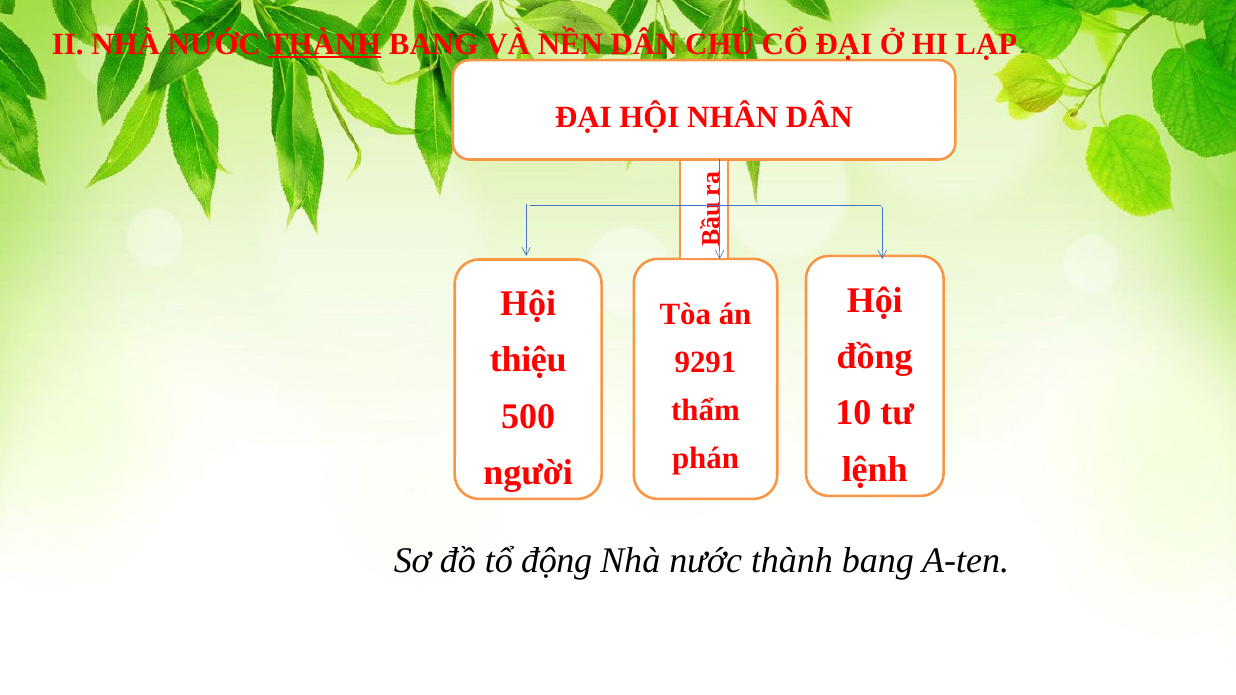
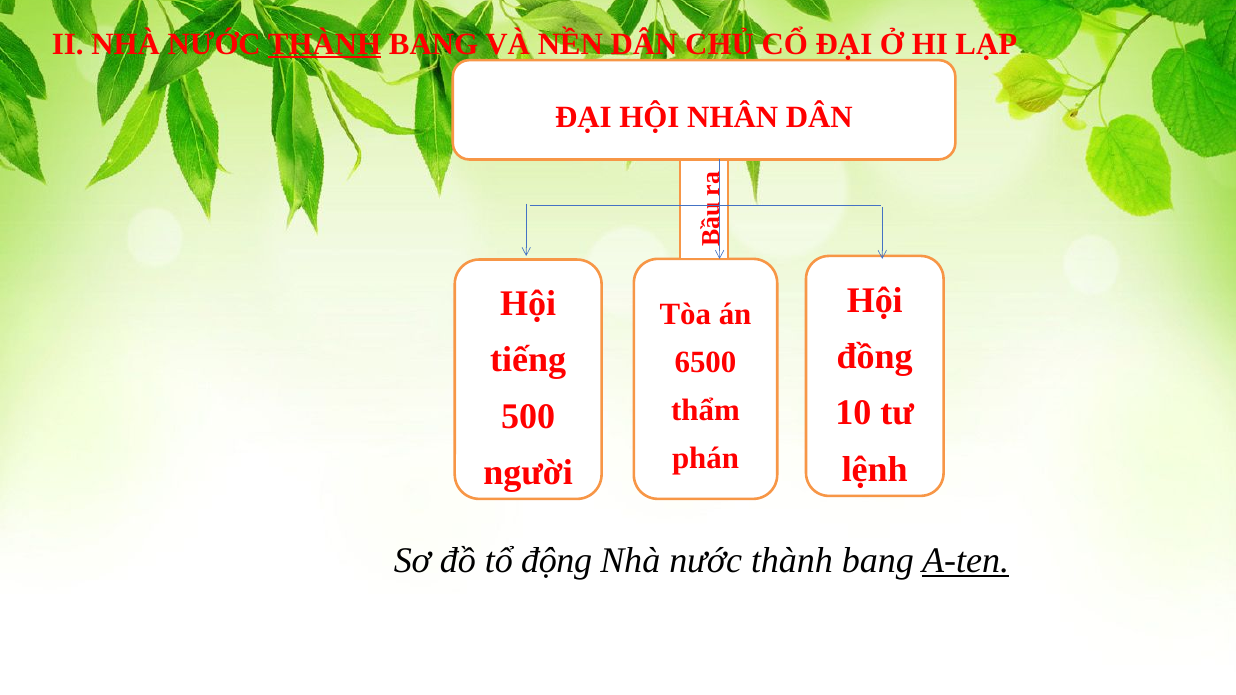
thiệu: thiệu -> tiếng (528, 360)
9291: 9291 -> 6500 (705, 363)
A-ten underline: none -> present (966, 561)
